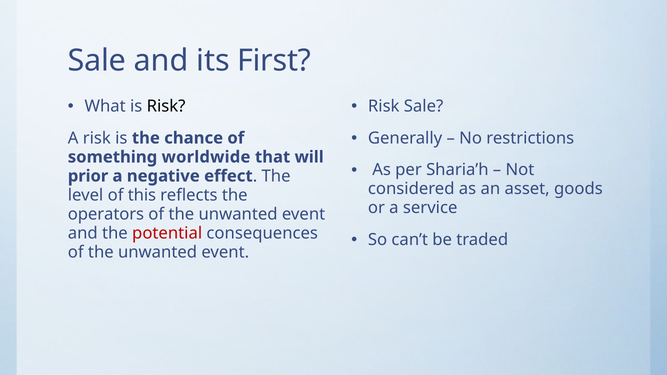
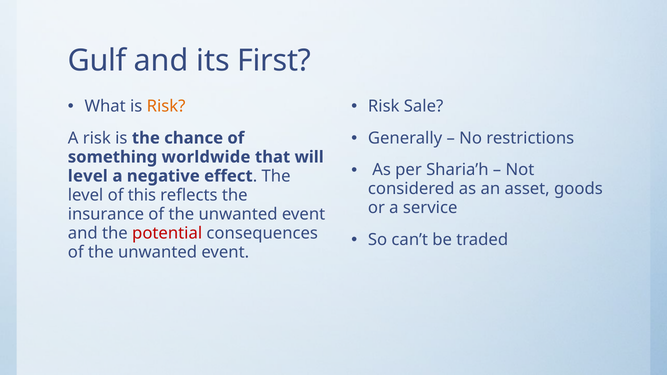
Sale: Sale -> Gulf (97, 61)
Risk colour: black -> orange (166, 106)
prior: prior -> level (88, 176)
operators: operators -> insurance (106, 214)
